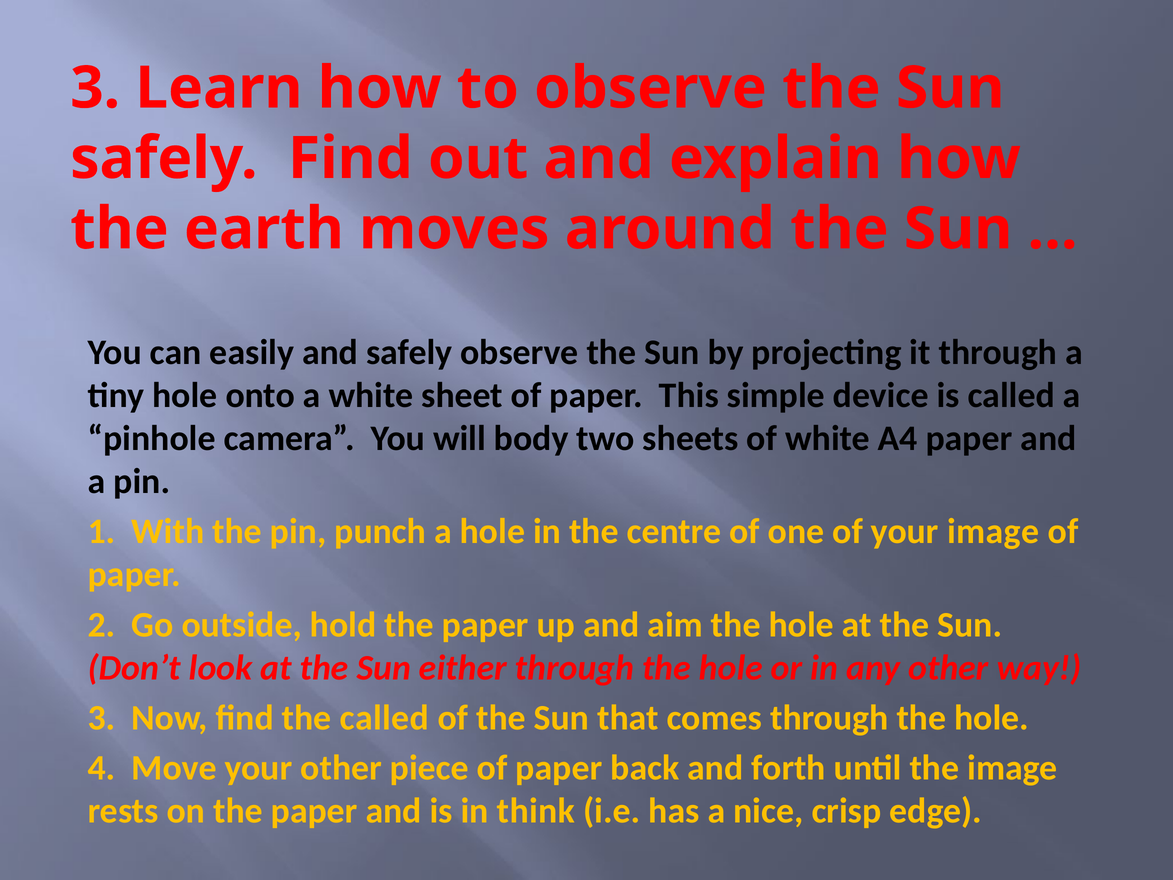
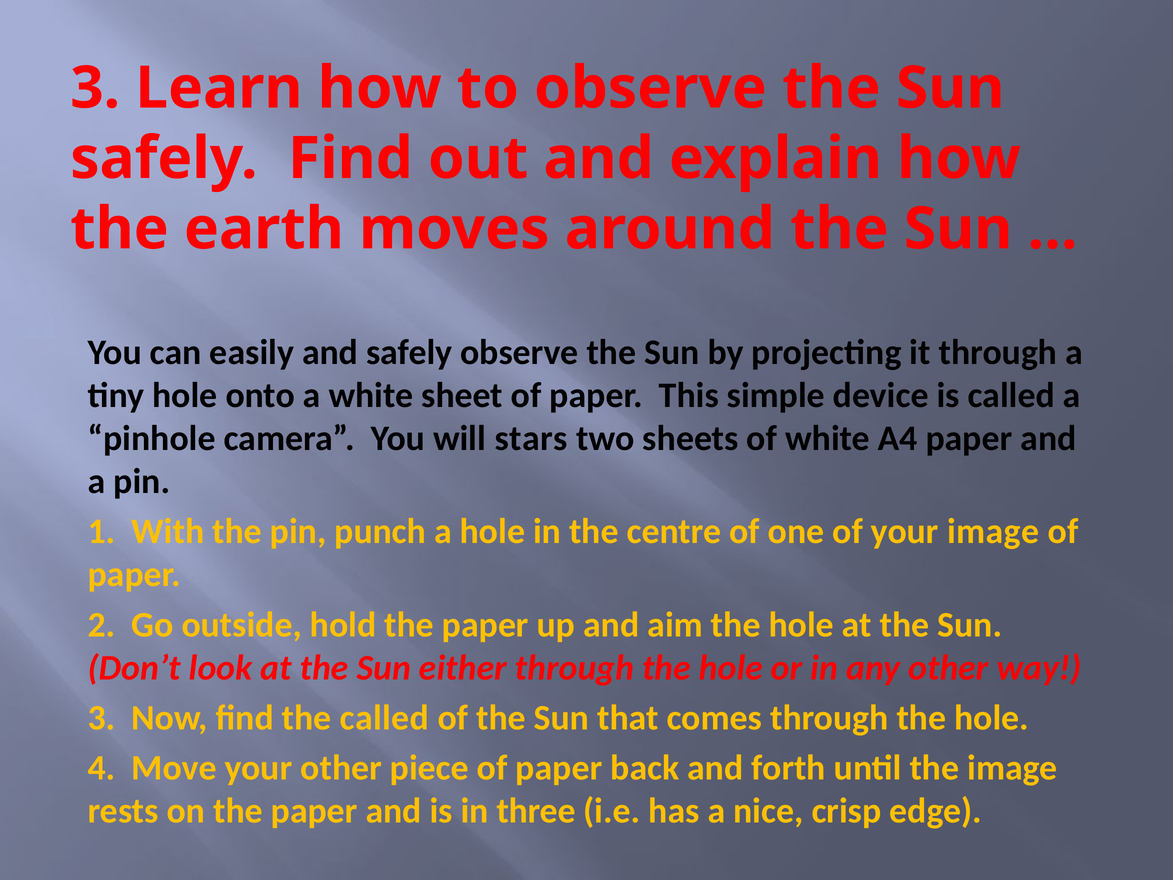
body: body -> stars (531, 438)
think: think -> three (536, 811)
